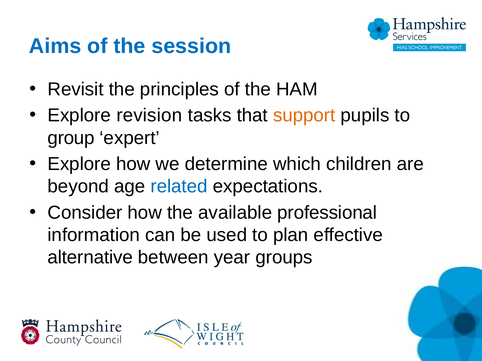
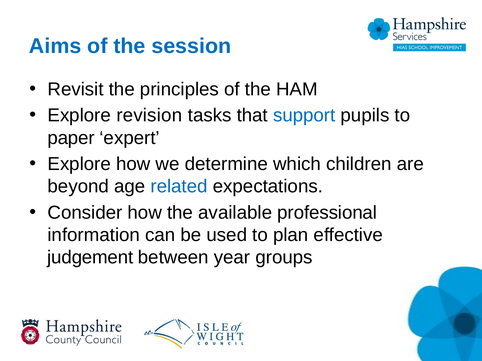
support colour: orange -> blue (304, 116)
group: group -> paper (71, 138)
alternative: alternative -> judgement (90, 258)
